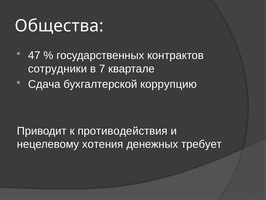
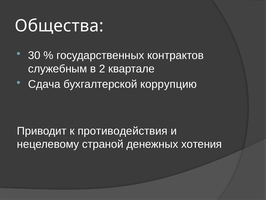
47: 47 -> 30 (34, 55)
сотрудники: сотрудники -> служебным (58, 69)
7: 7 -> 2 (102, 69)
хотения: хотения -> страной (103, 144)
требует: требует -> хотения (202, 144)
